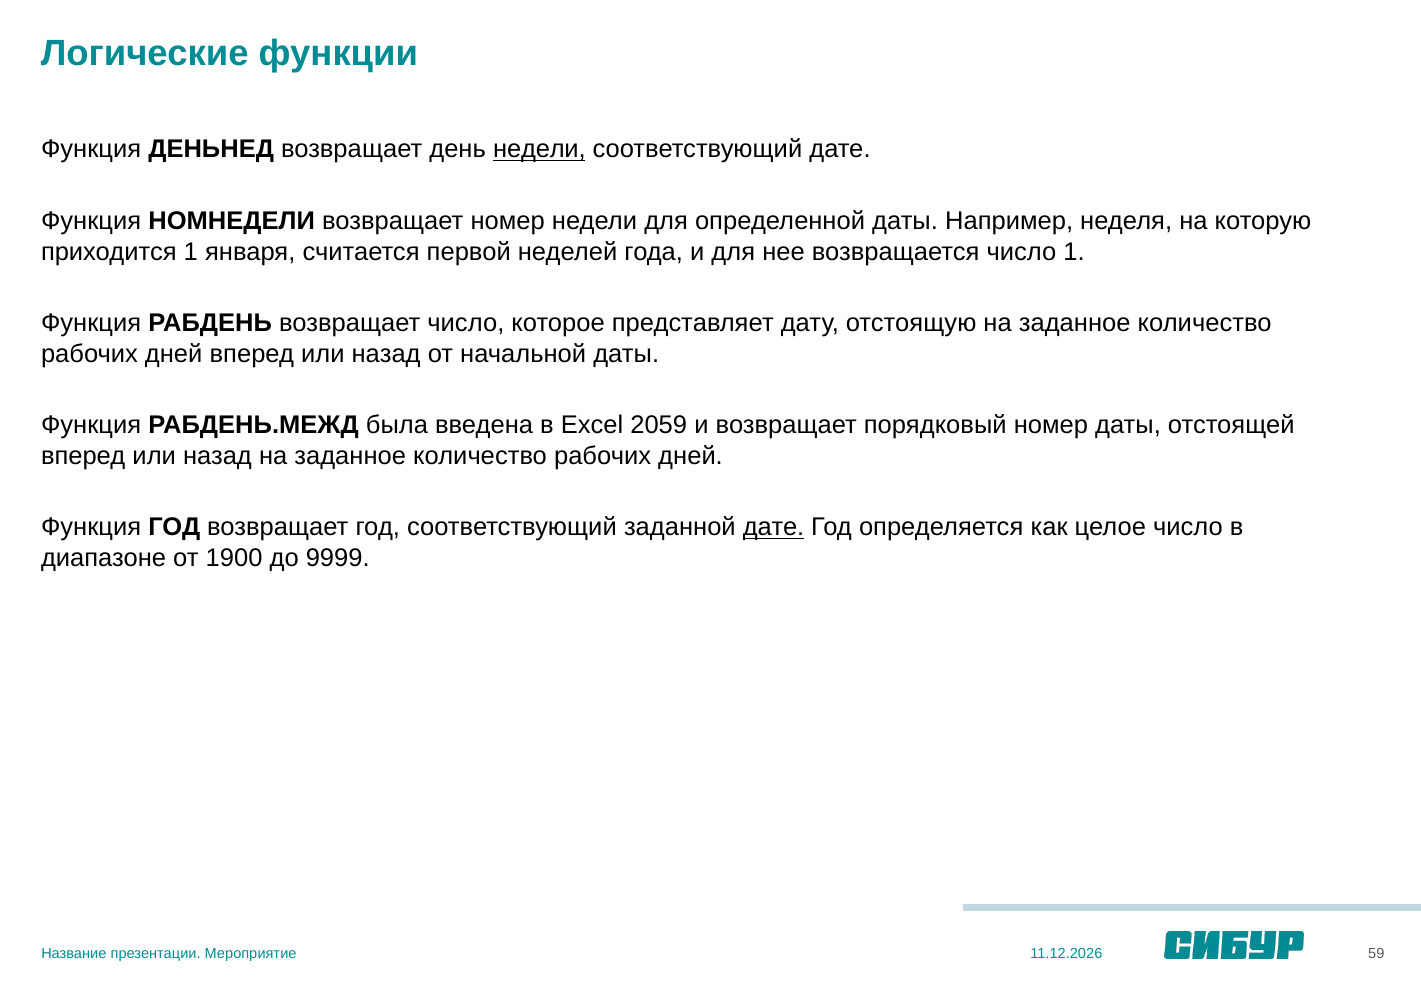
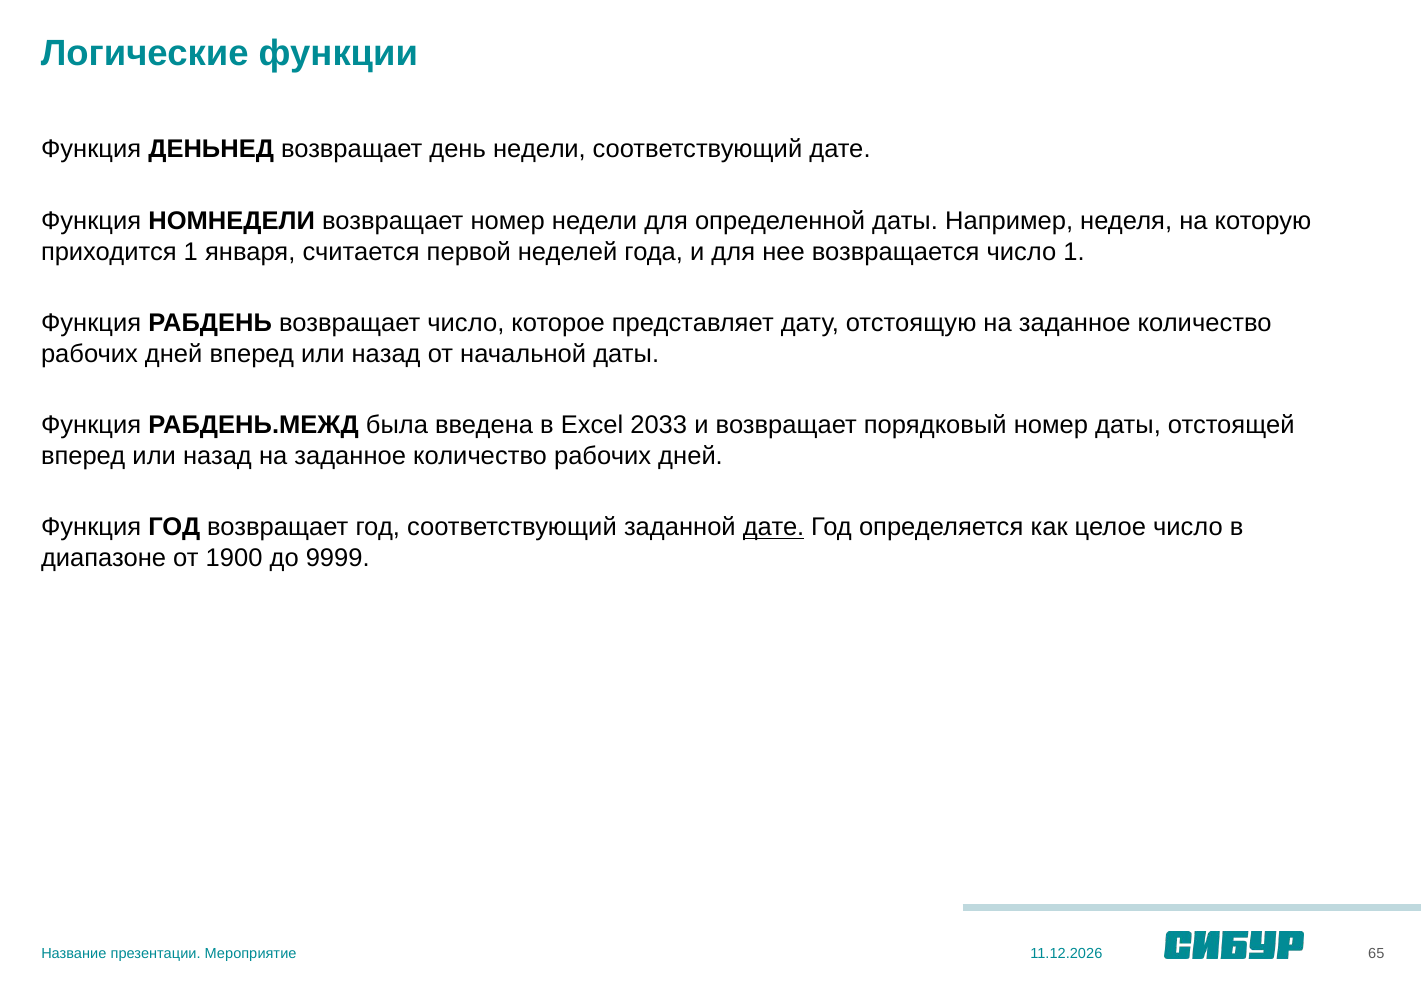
недели underline: present -> none (539, 149)
2059: 2059 -> 2033 (659, 425)
59: 59 -> 65 (1376, 954)
